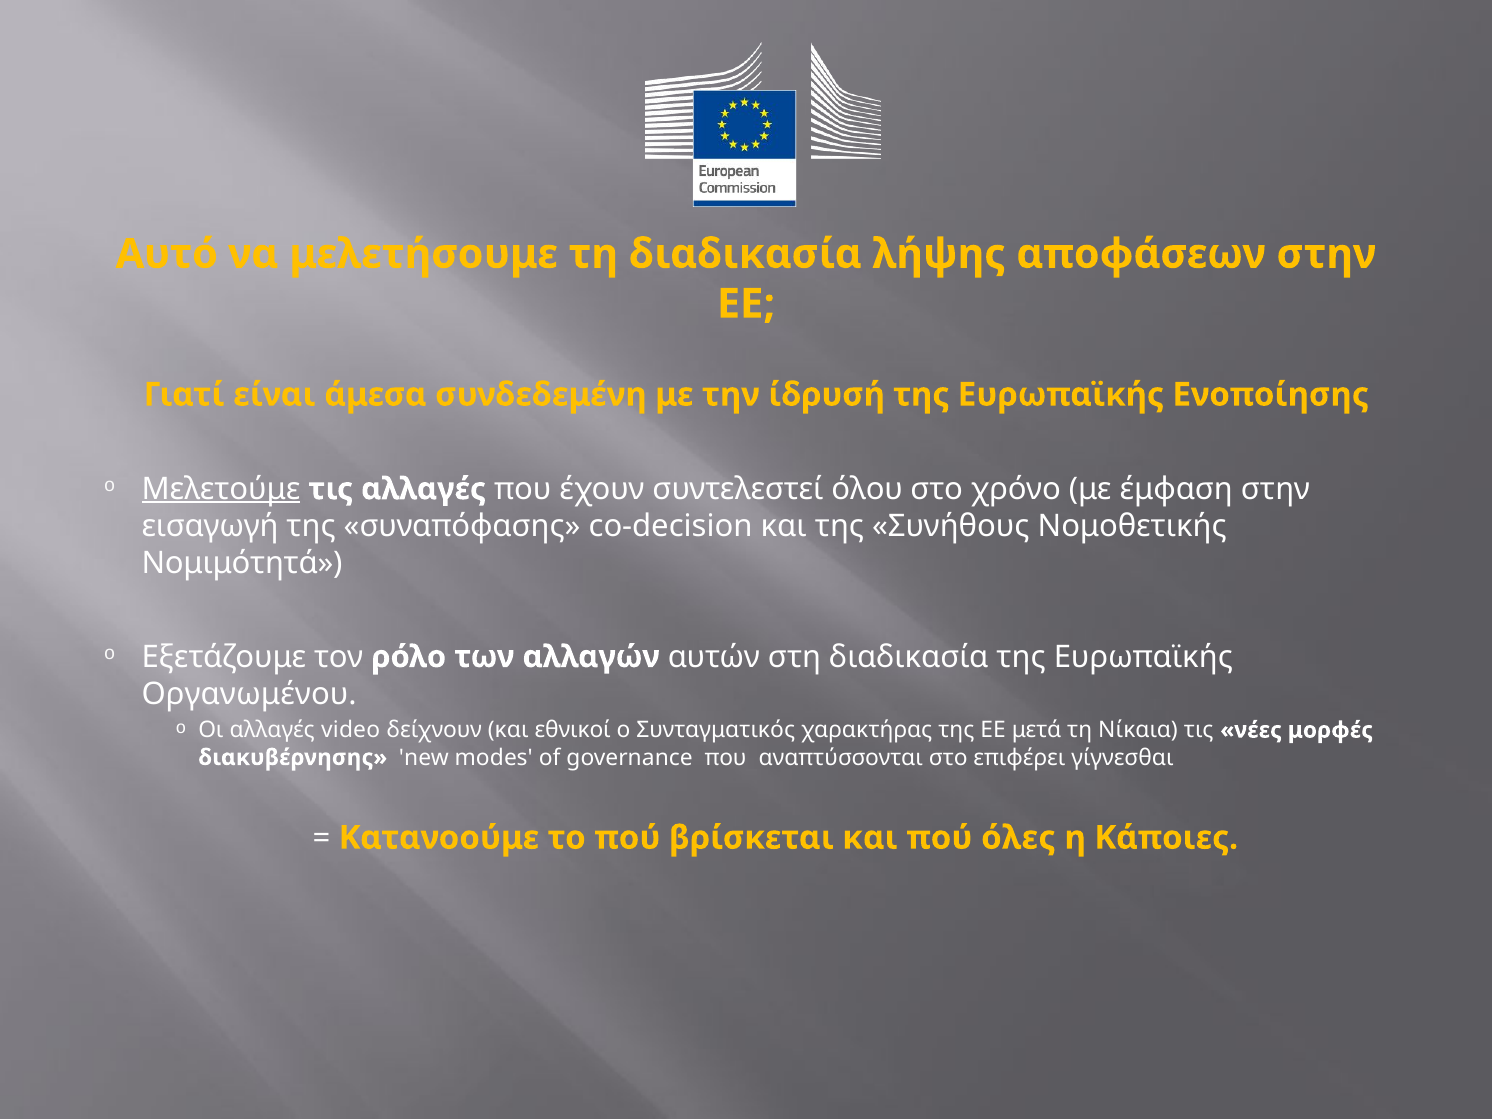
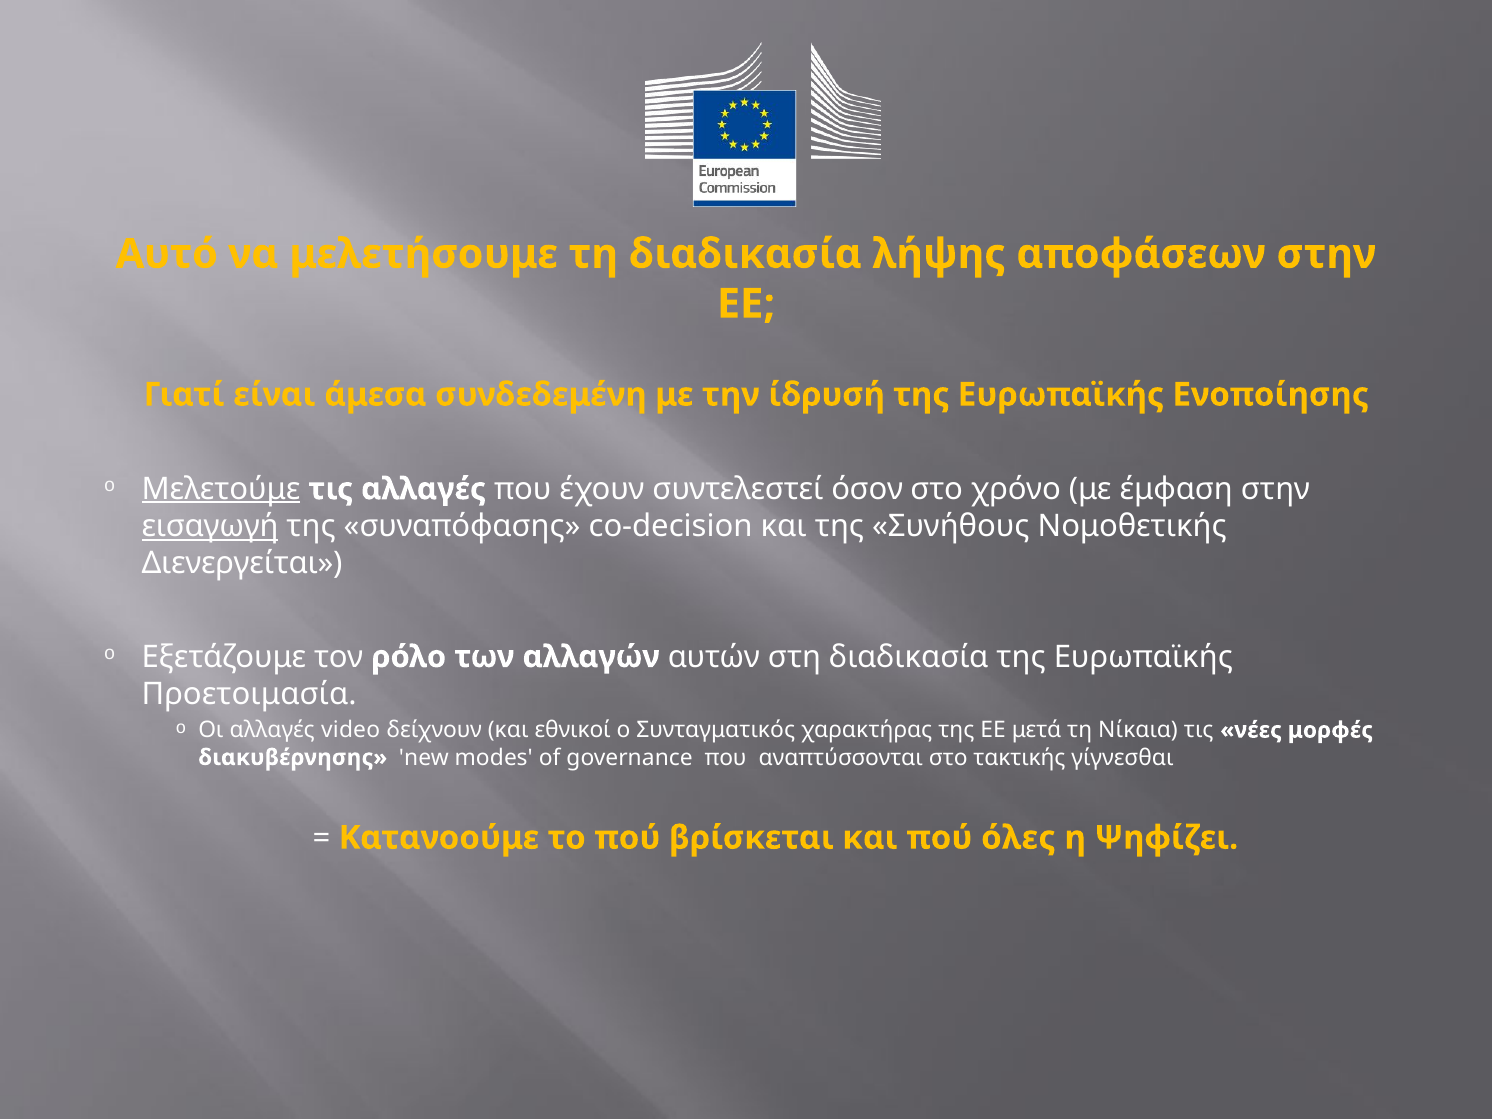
όλου: όλου -> όσον (867, 489)
εισαγωγή underline: none -> present (210, 526)
Νομιμότητά: Νομιμότητά -> Διενεργείται (242, 564)
Οργανωμένου: Οργανωμένου -> Προετοιμασία (249, 694)
επιφέρει: επιφέρει -> τακτικής (1019, 758)
Κάποιες: Κάποιες -> Ψηφίζει (1166, 838)
